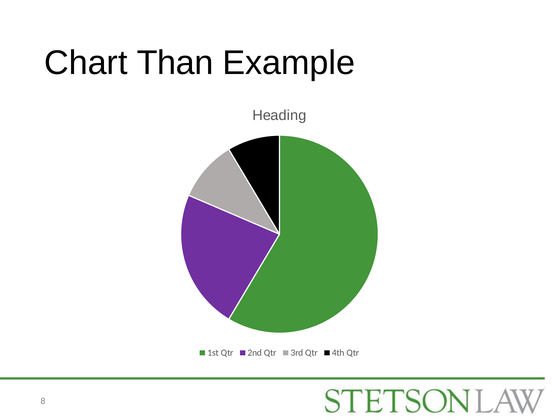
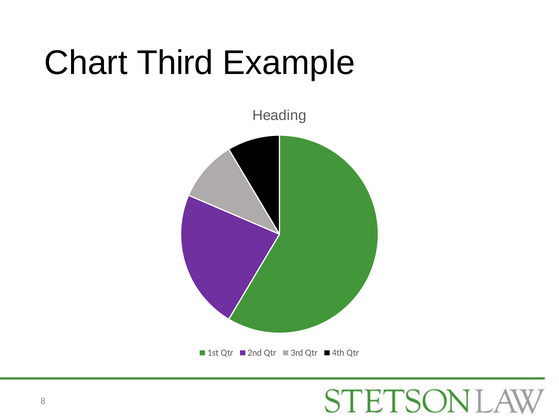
Than: Than -> Third (175, 63)
